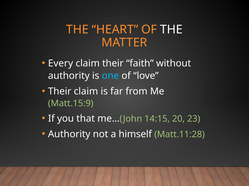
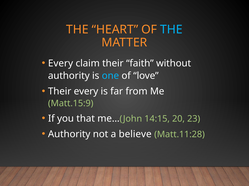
THE colour: white -> light blue (171, 30)
Their claim: claim -> every (86, 92)
himself: himself -> believe (135, 135)
